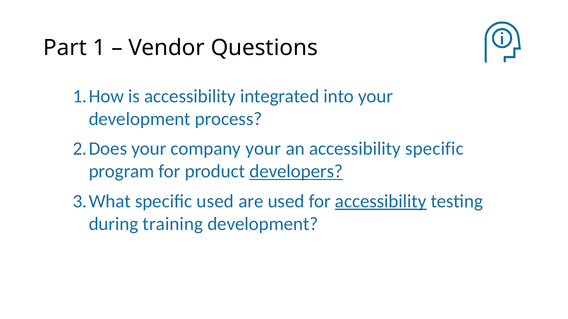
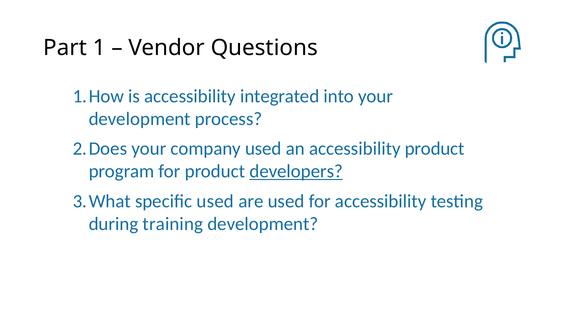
company your: your -> used (263, 149)
accessibility specific: specific -> product (435, 149)
accessibility underline: present -> none (381, 201)
